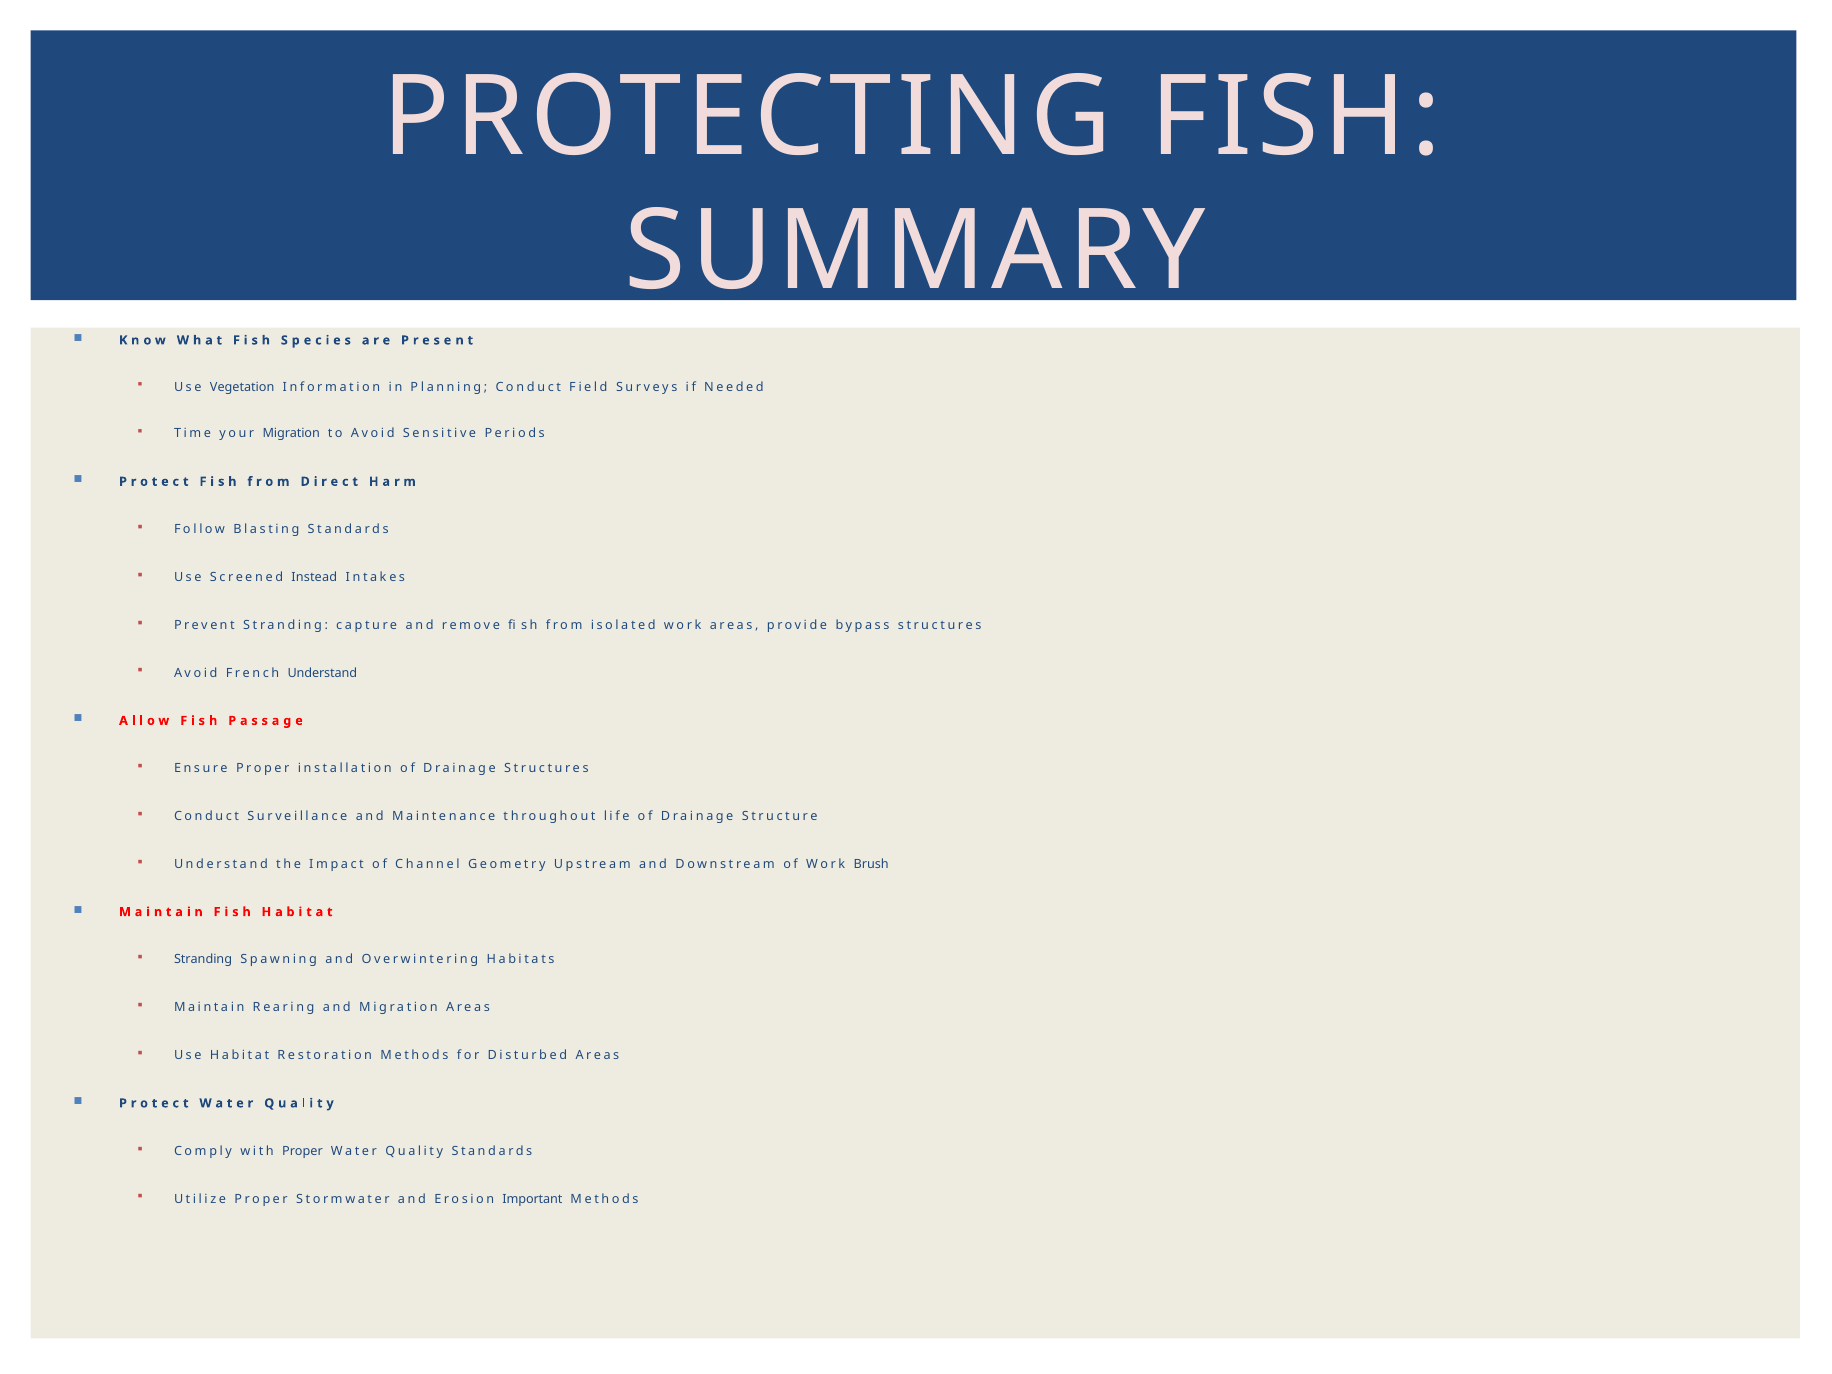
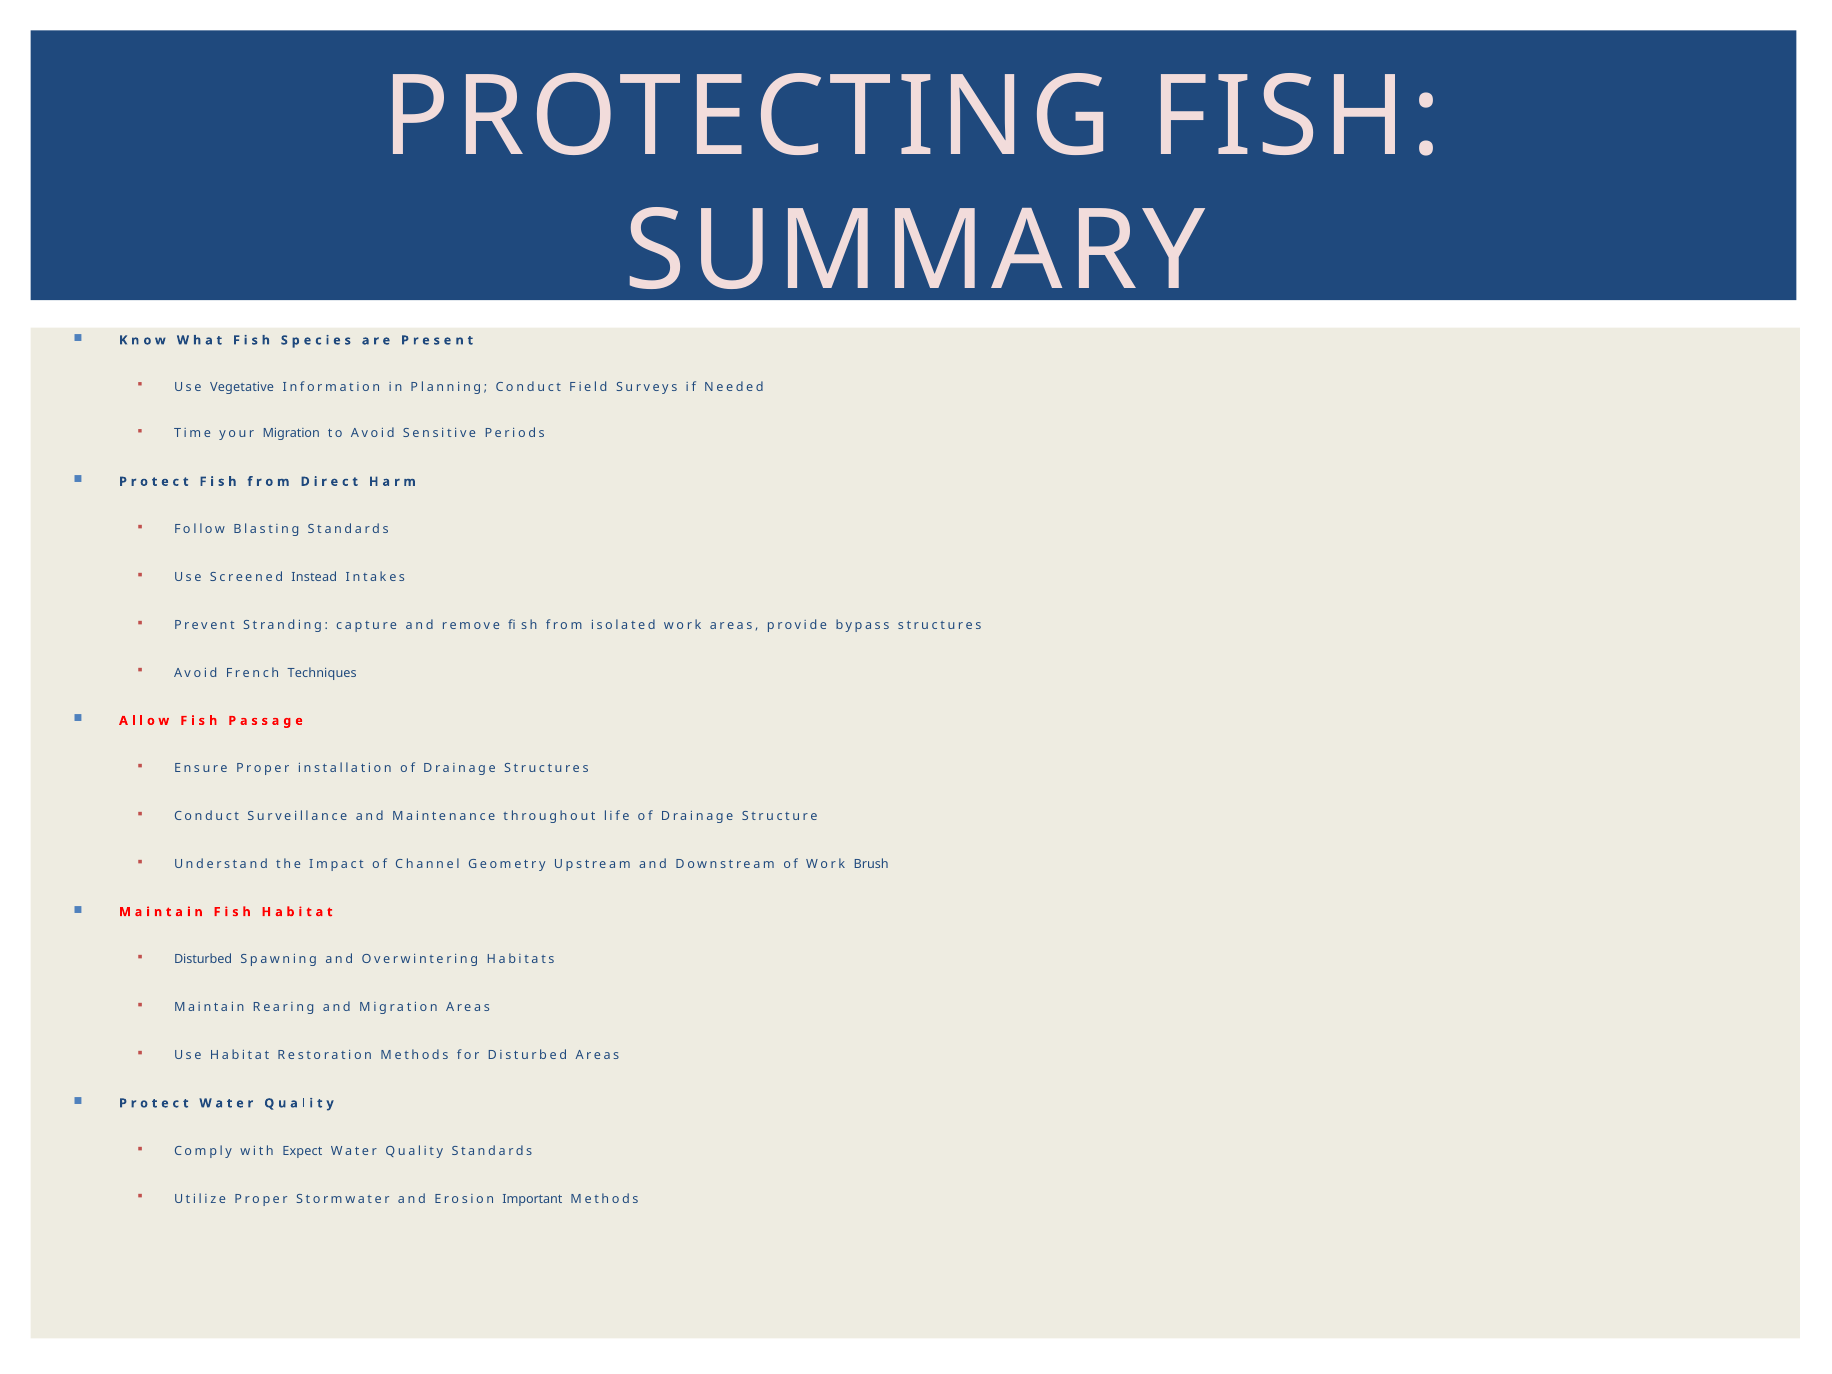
Vegetation: Vegetation -> Vegetative (242, 387)
French Understand: Understand -> Techniques (322, 673)
Stranding: Stranding -> Disturbed (203, 960)
with Proper: Proper -> Expect (302, 1151)
